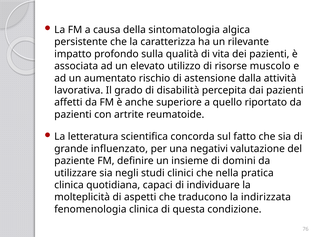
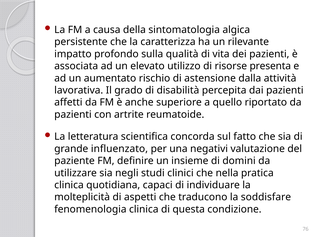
muscolo: muscolo -> presenta (270, 66)
indirizzata: indirizzata -> soddisfare (266, 197)
